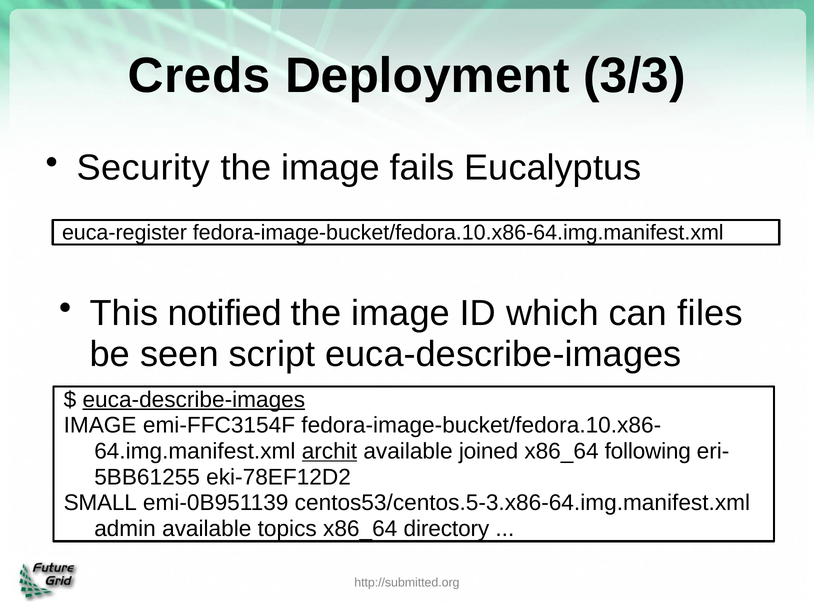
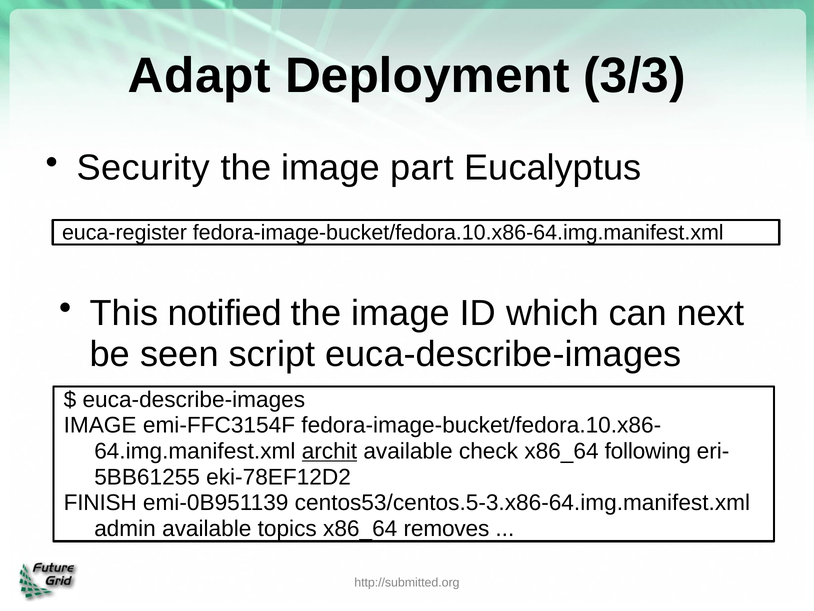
Creds: Creds -> Adapt (199, 76)
fails: fails -> part (422, 168)
files: files -> next (711, 313)
euca-describe-images underline: present -> none (194, 399)
joined: joined -> check (488, 451)
SMALL: SMALL -> FINISH (100, 502)
directory: directory -> removes (446, 528)
